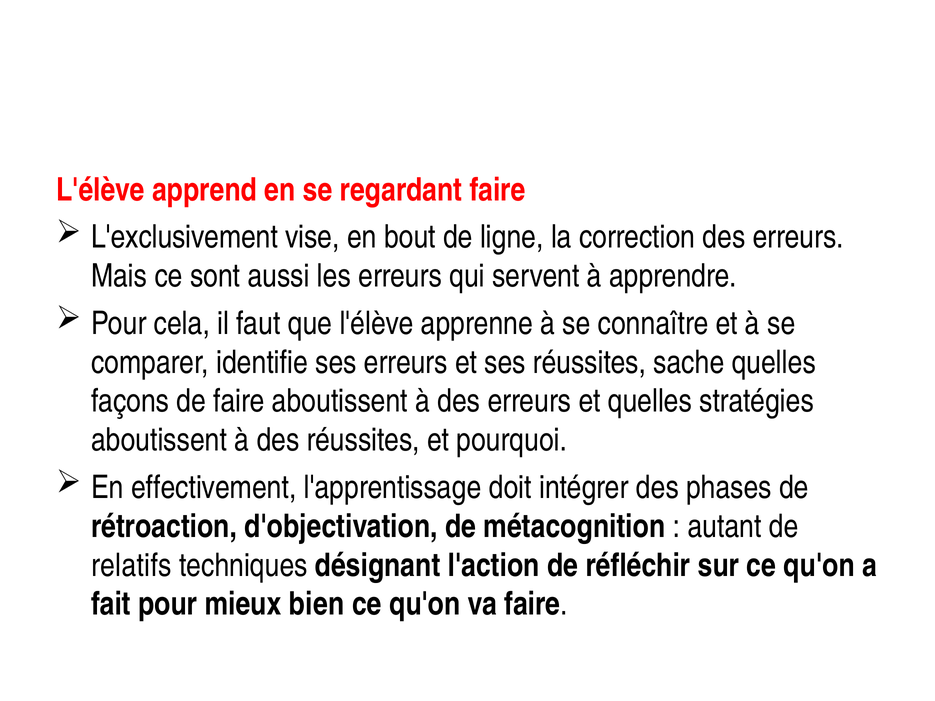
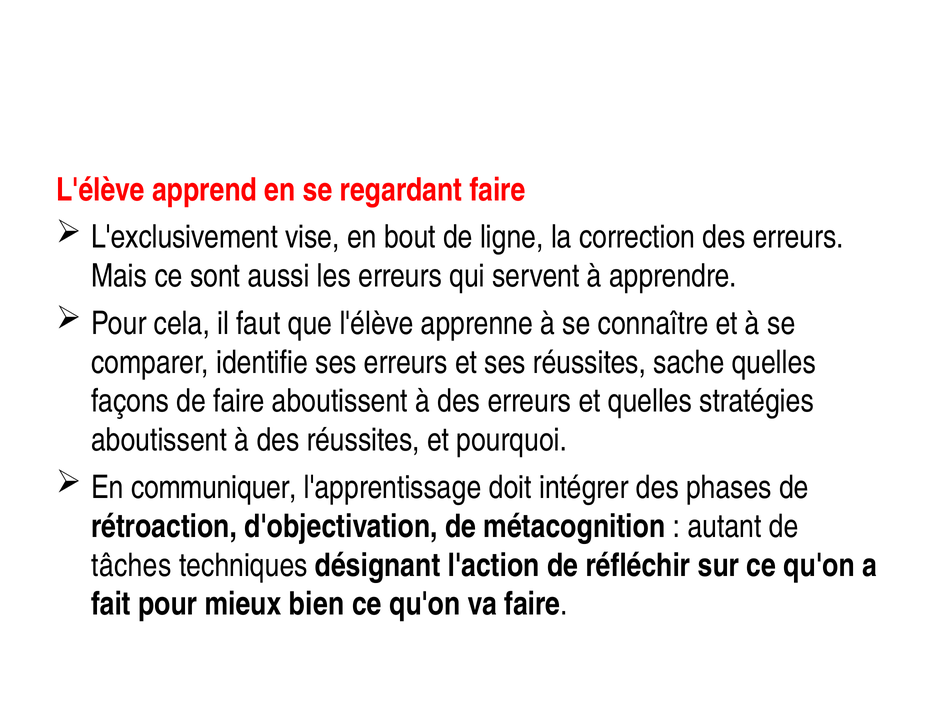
effectivement: effectivement -> communiquer (214, 488)
relatifs: relatifs -> tâches (131, 566)
